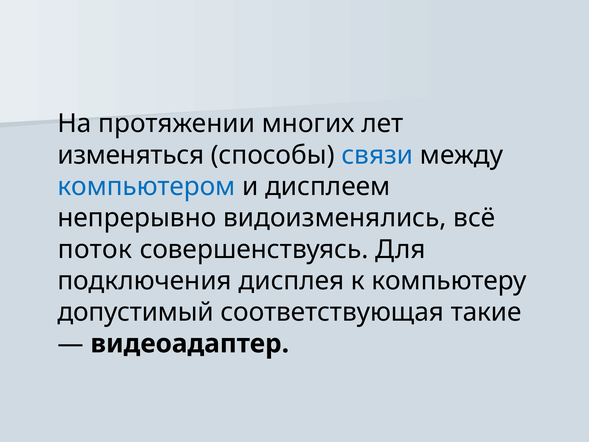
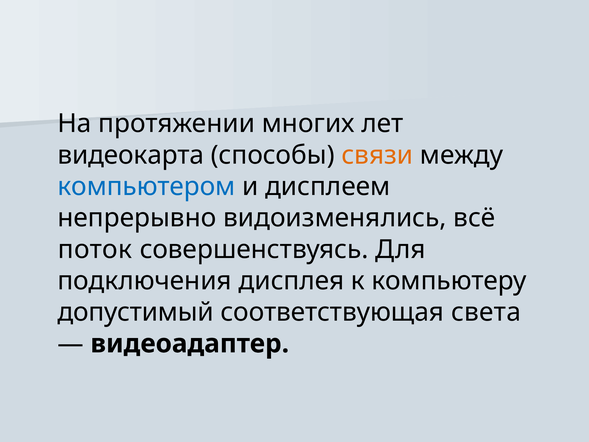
изменяться: изменяться -> видеокарта (131, 155)
связи colour: blue -> orange (377, 155)
такие: такие -> света (486, 312)
